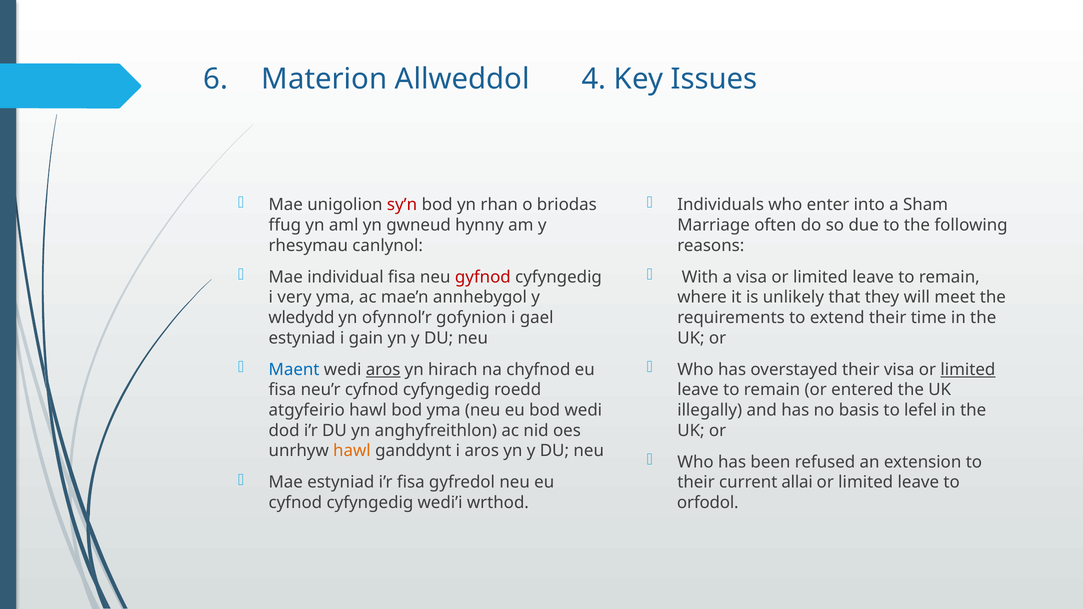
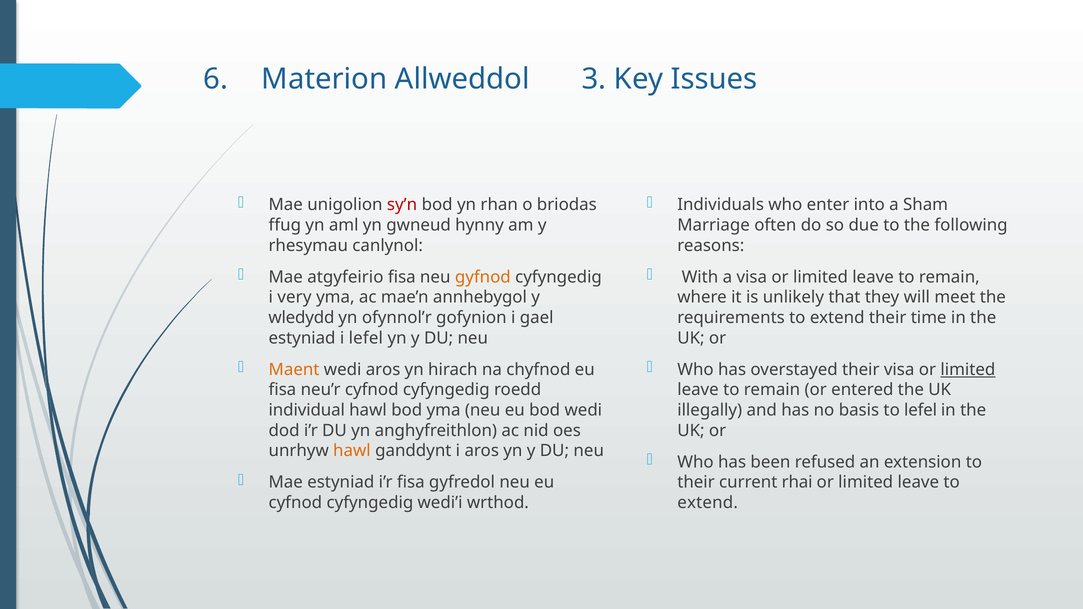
4: 4 -> 3 (594, 79)
individual: individual -> atgyfeirio (345, 277)
gyfnod colour: red -> orange (483, 277)
i gain: gain -> lefel (366, 338)
Maent colour: blue -> orange (294, 370)
aros underline: present -> none (383, 370)
atgyfeirio: atgyfeirio -> individual (307, 410)
allai: allai -> rhai (797, 482)
orfodol: orfodol -> extend (708, 503)
